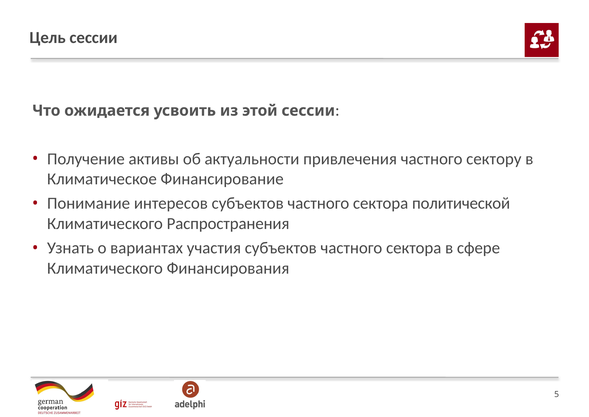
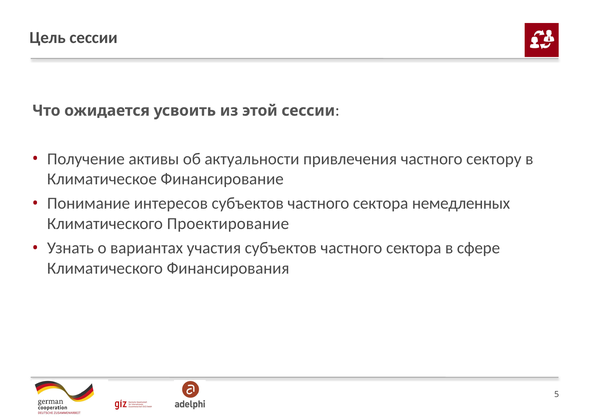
политической: политической -> немедленных (461, 203)
Распространения: Распространения -> Проектирование (228, 223)
